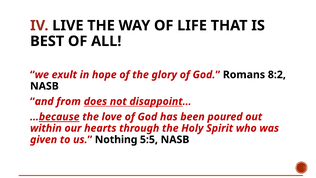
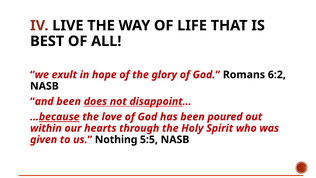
8:2: 8:2 -> 6:2 (277, 75)
and from: from -> been (69, 101)
